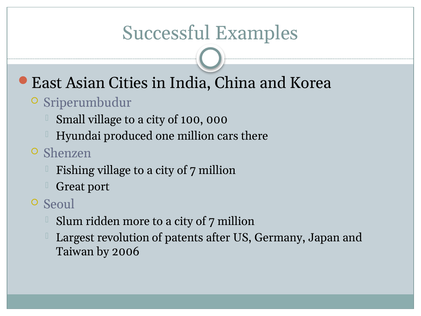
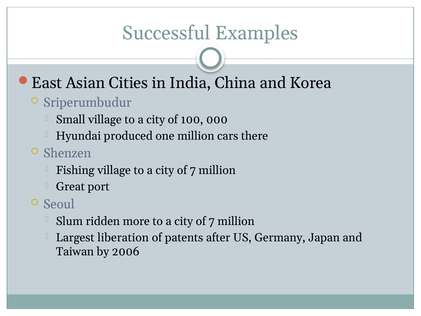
revolution: revolution -> liberation (123, 237)
